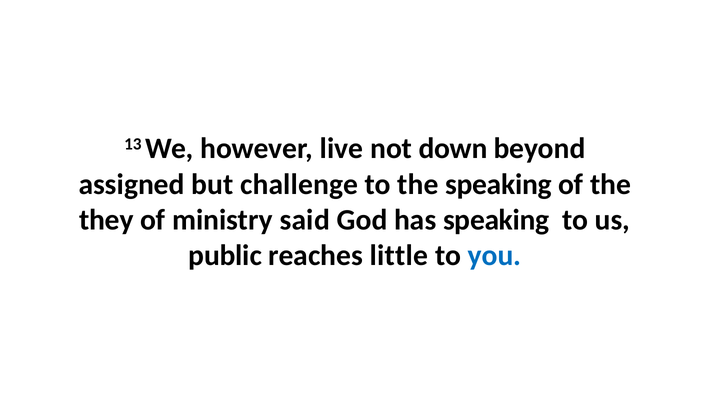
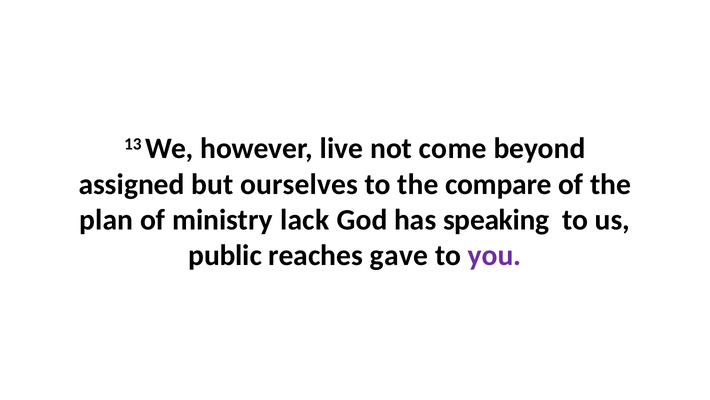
down: down -> come (453, 148)
challenge: challenge -> ourselves (299, 184)
the speaking: speaking -> compare (498, 184)
they: they -> plan (106, 219)
said: said -> lack (305, 219)
little: little -> gave (399, 255)
you colour: blue -> purple (495, 255)
